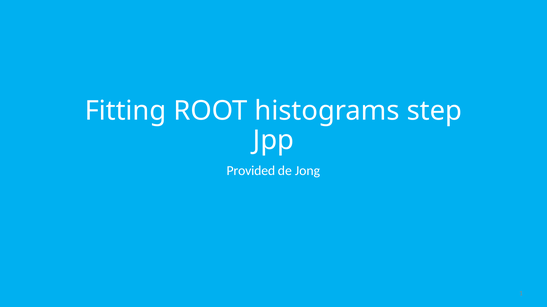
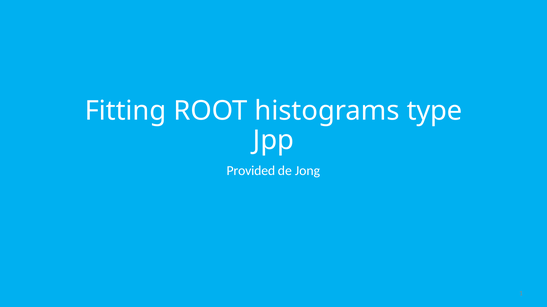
step: step -> type (434, 111)
